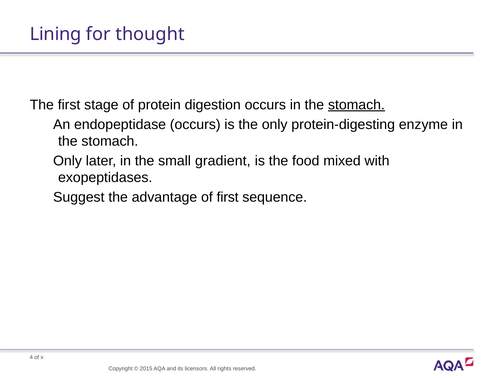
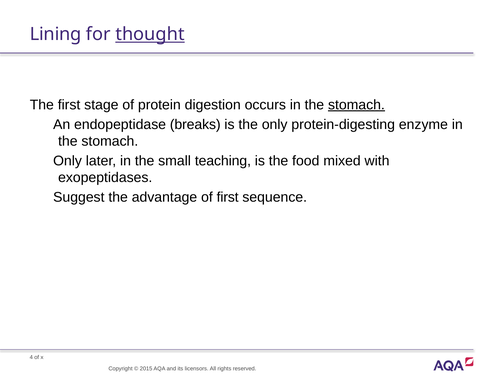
thought underline: none -> present (150, 34)
endopeptidase occurs: occurs -> breaks (195, 124)
gradient: gradient -> teaching (223, 161)
